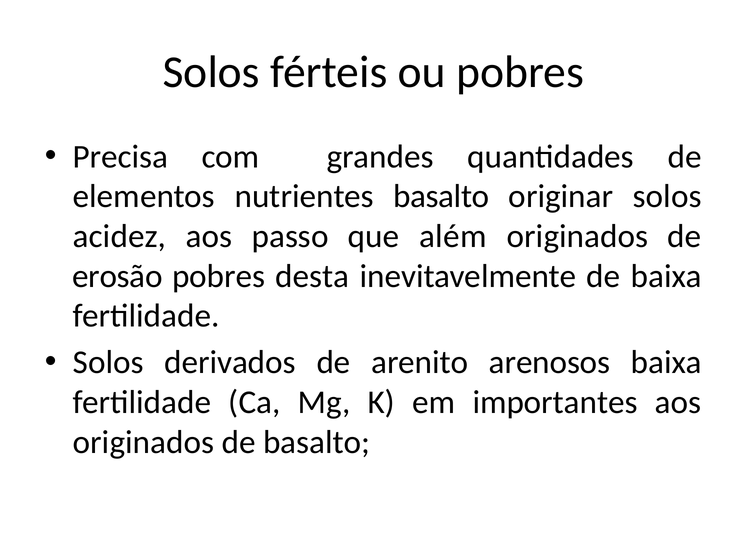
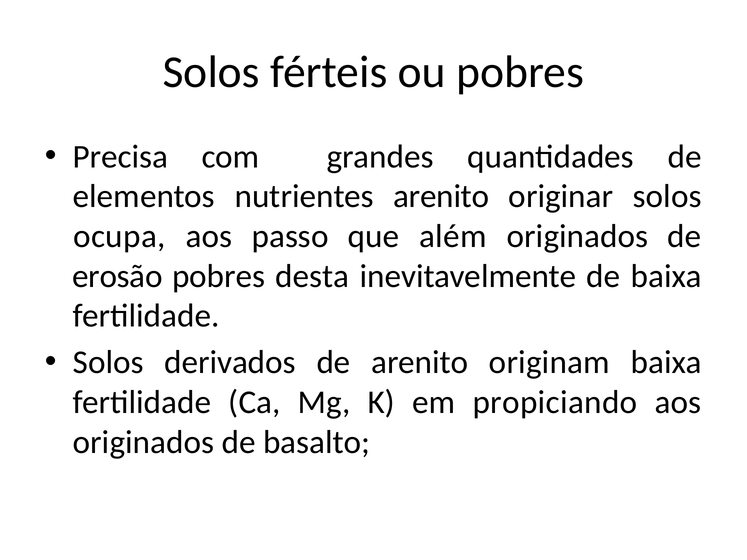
nutrientes basalto: basalto -> arenito (441, 197)
acidez: acidez -> ocupa (119, 236)
arenosos: arenosos -> originam (549, 363)
importantes: importantes -> propiciando (555, 402)
